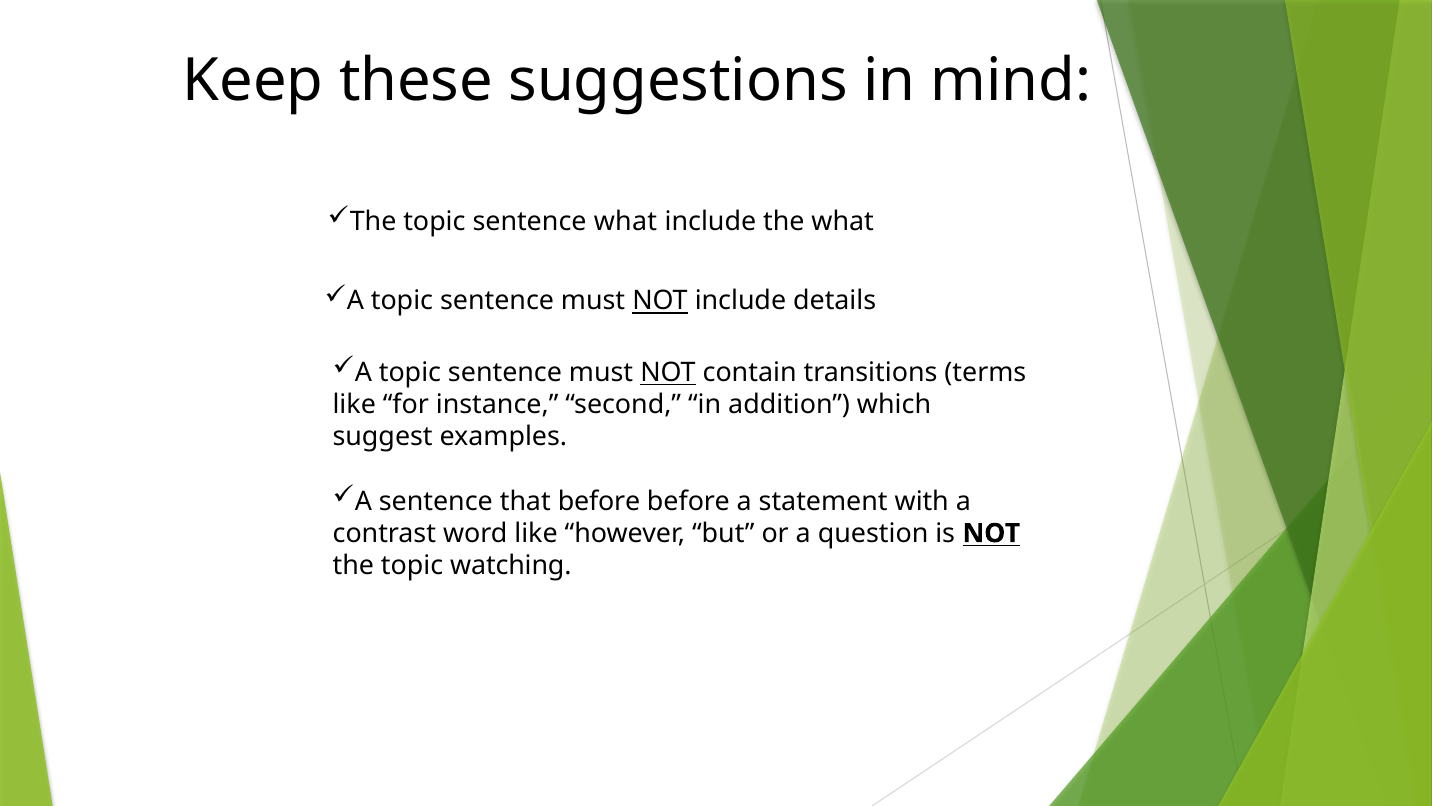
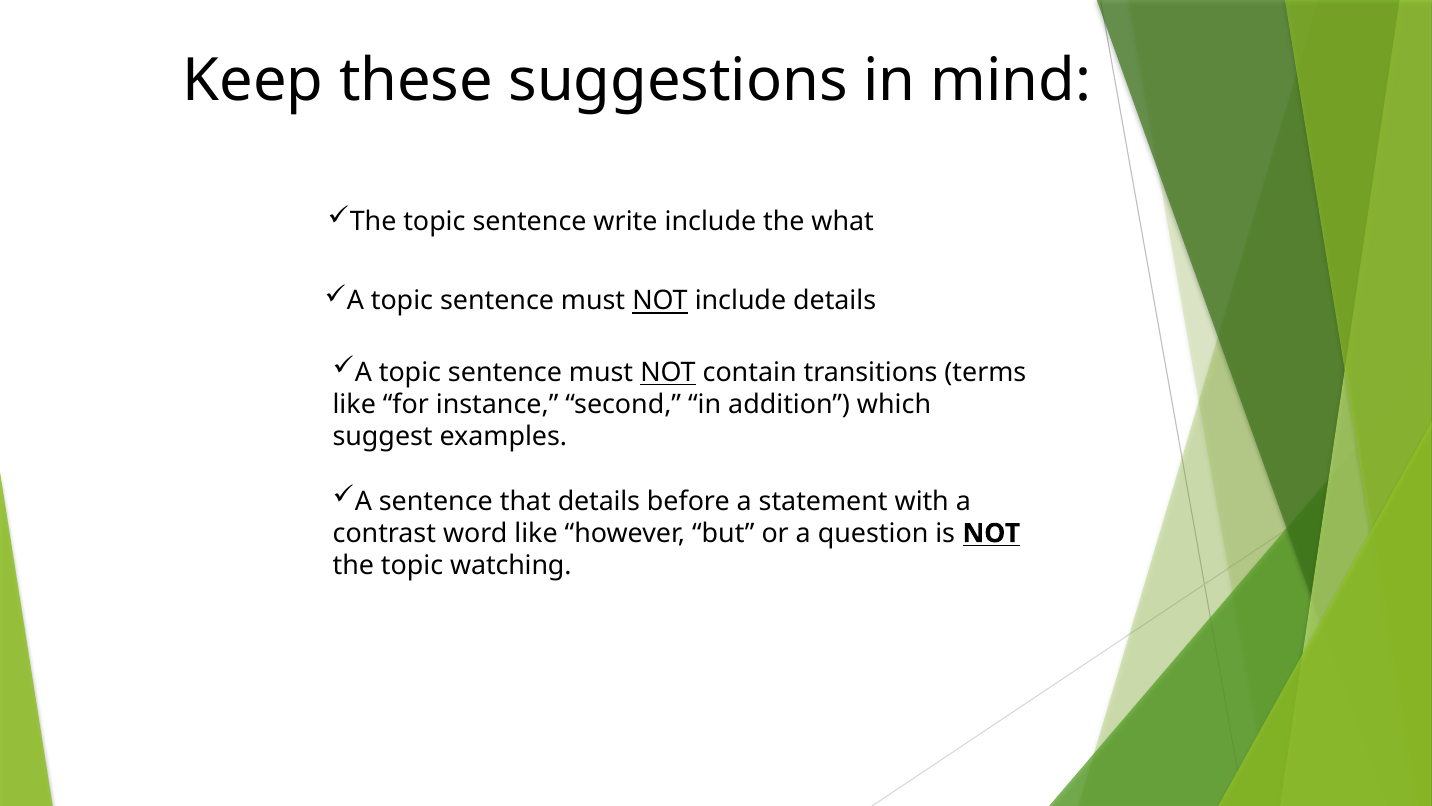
sentence what: what -> write (626, 221)
that before: before -> details (599, 501)
